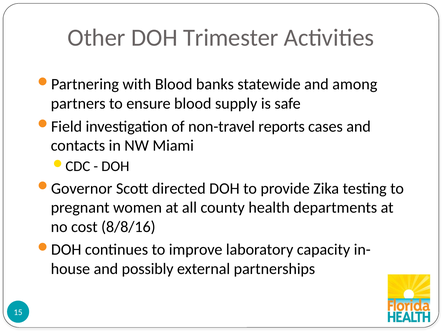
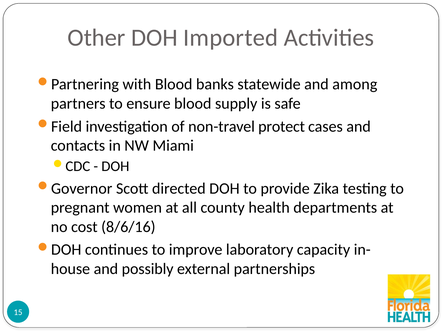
Trimester: Trimester -> Imported (231, 38)
reports: reports -> protect (282, 126)
8/8/16: 8/8/16 -> 8/6/16 (128, 227)
